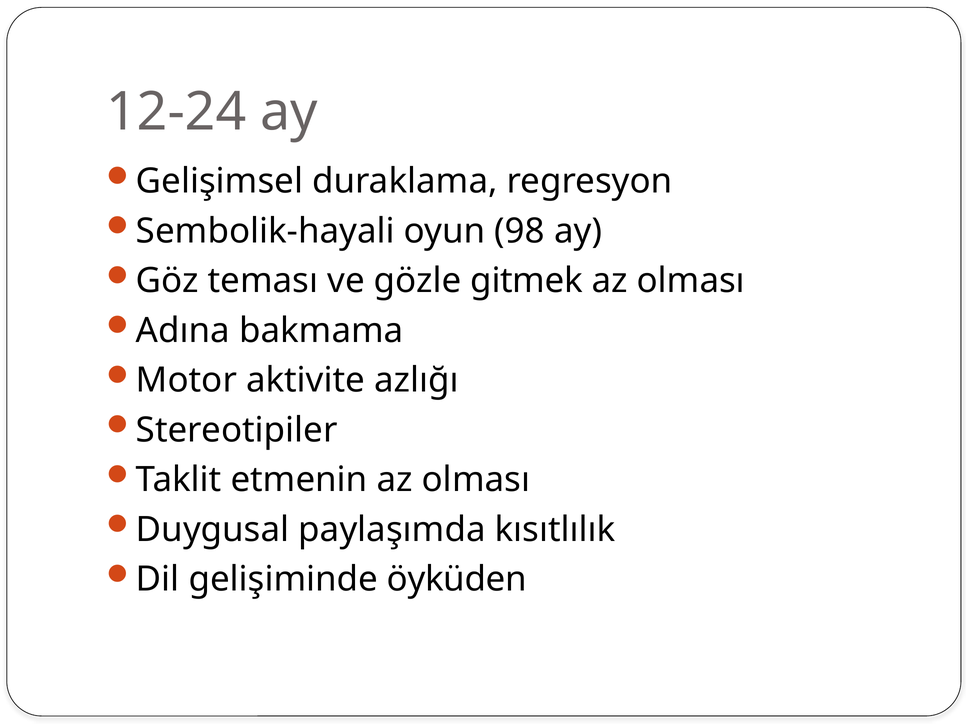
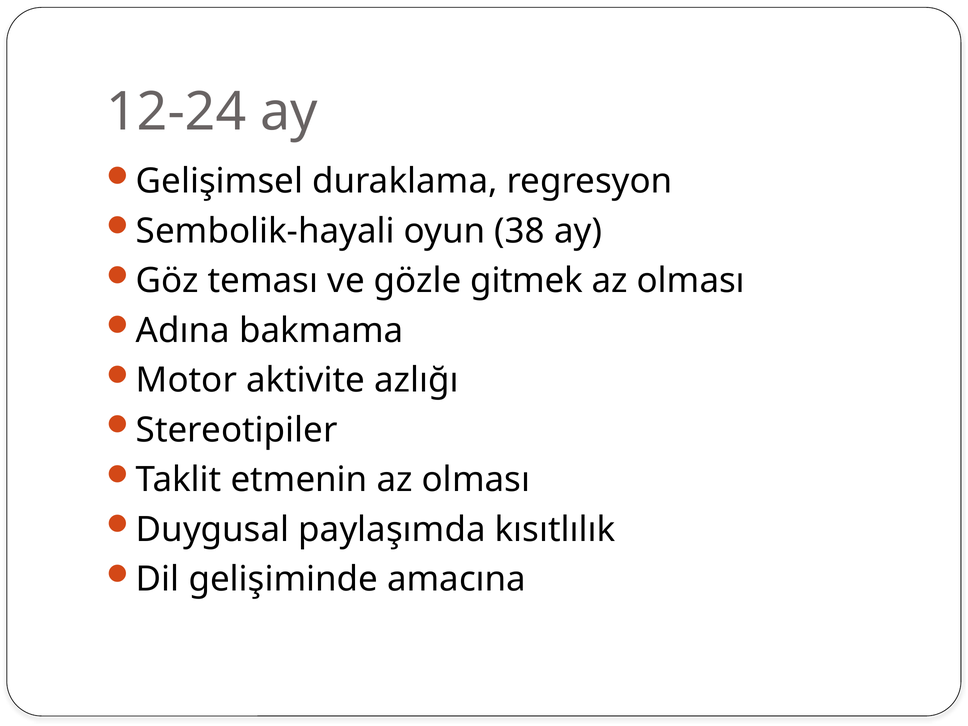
98: 98 -> 38 (520, 231)
öyküden: öyküden -> amacına (457, 579)
